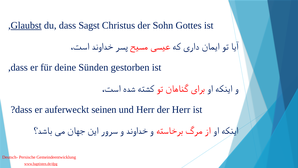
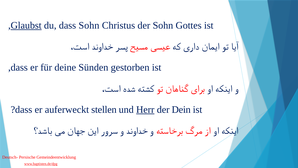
dass Sagst: Sagst -> Sohn (89, 25)
seinen: seinen -> stellen (104, 109)
Herr underline: none -> present (145, 109)
der Herr: Herr -> Dein (181, 109)
